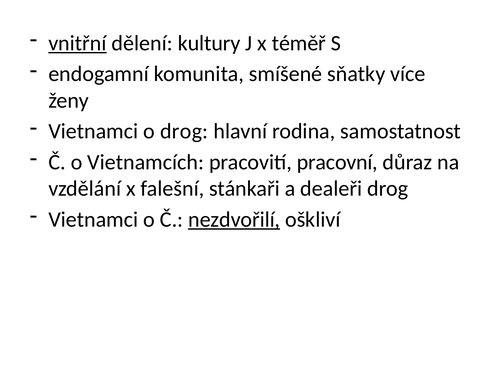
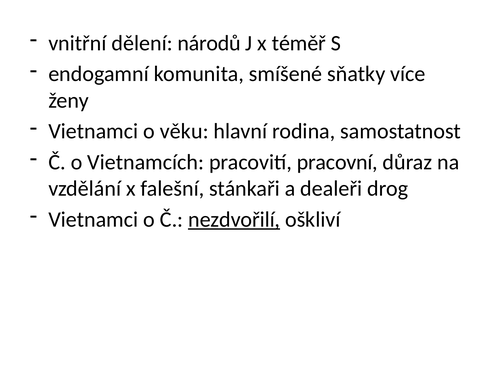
vnitřní underline: present -> none (77, 43)
kultury: kultury -> národů (209, 43)
o drog: drog -> věku (184, 131)
